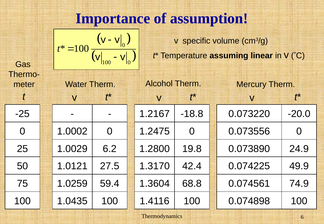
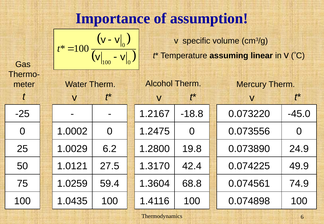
-20.0: -20.0 -> -45.0 (299, 114)
